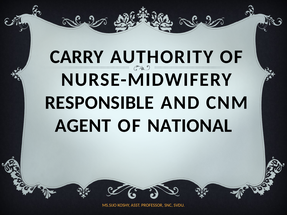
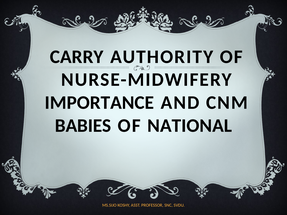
RESPONSIBLE: RESPONSIBLE -> IMPORTANCE (99, 103)
AGENT: AGENT -> BABIES (83, 126)
